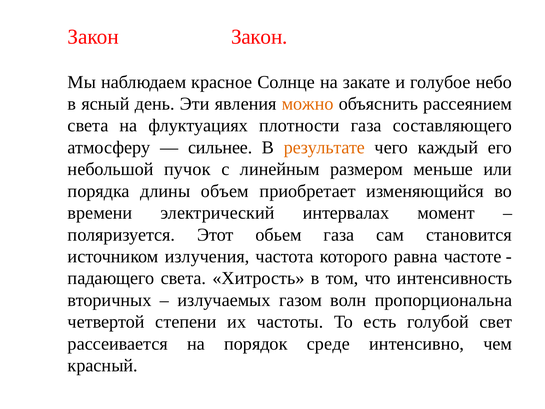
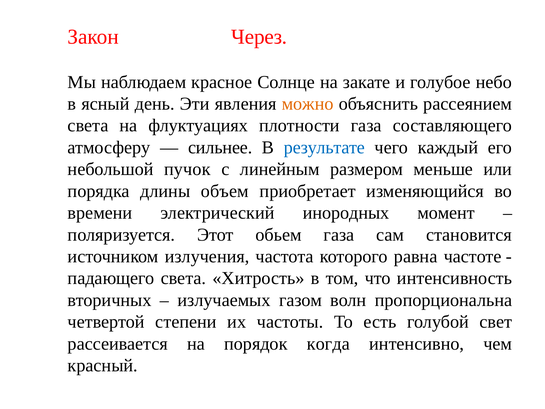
Закон Закон: Закон -> Через (259, 37)
результате colour: orange -> blue (324, 147)
интервалах: интервалах -> инородных (346, 213)
среде: среде -> когда (328, 344)
